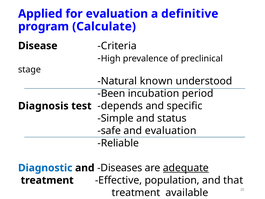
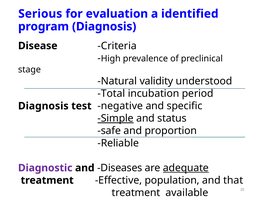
Applied: Applied -> Serious (40, 14)
definitive: definitive -> identified (190, 14)
program Calculate: Calculate -> Diagnosis (104, 26)
known: known -> validity (156, 81)
Been: Been -> Total (111, 93)
depends: depends -> negative (120, 106)
Simple underline: none -> present (116, 118)
and evaluation: evaluation -> proportion (171, 131)
Diagnostic colour: blue -> purple (45, 168)
